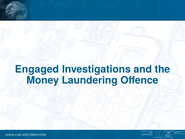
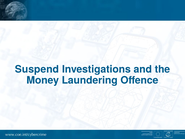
Engaged: Engaged -> Suspend (37, 69)
